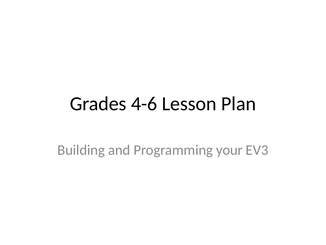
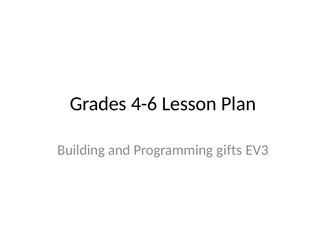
your: your -> gifts (229, 150)
